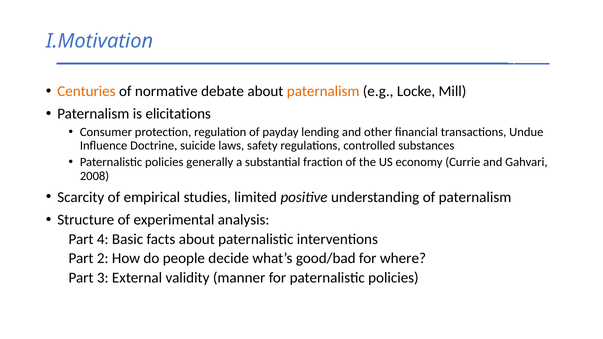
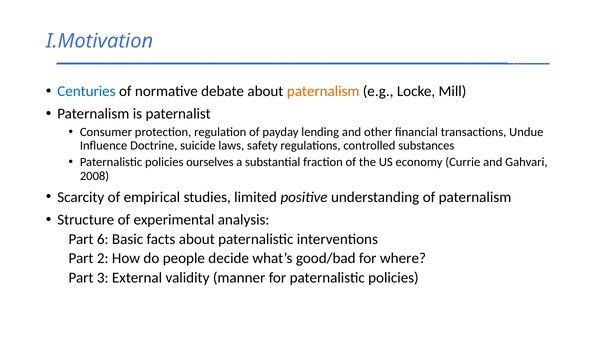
Centuries colour: orange -> blue (86, 91)
elicitations: elicitations -> paternalist (178, 114)
generally: generally -> ourselves (210, 162)
4: 4 -> 6 (103, 239)
